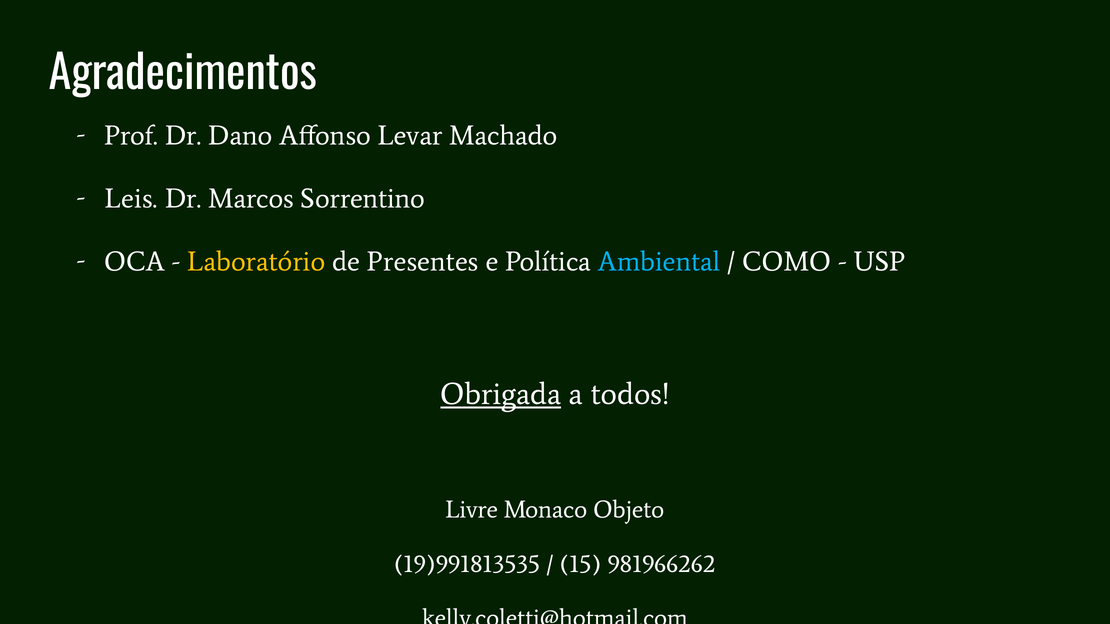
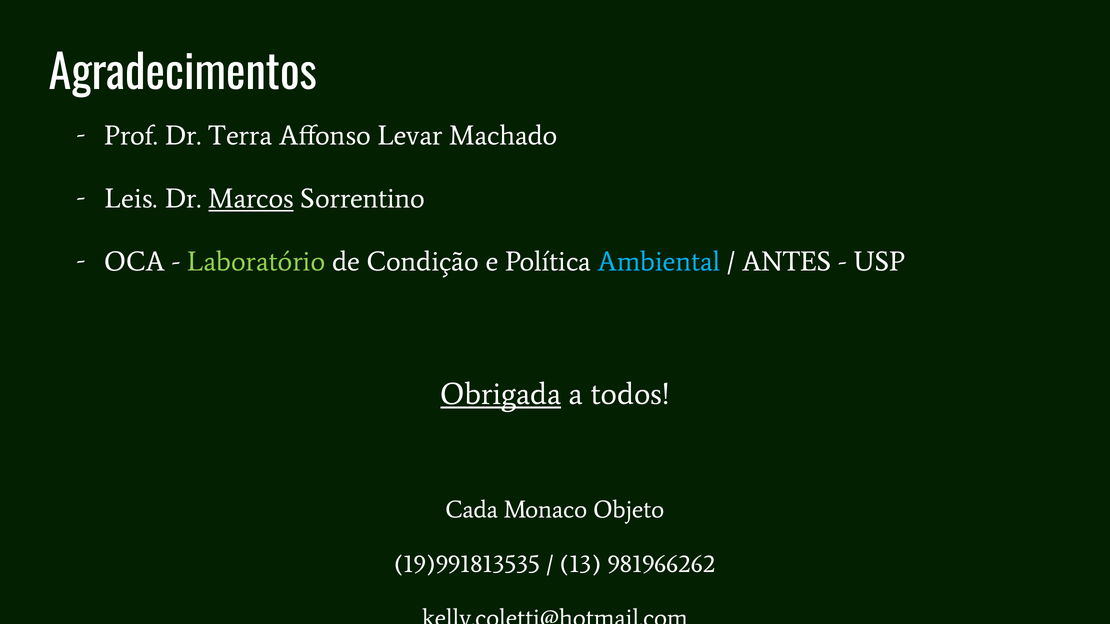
Dano: Dano -> Terra (240, 136)
Marcos underline: none -> present (251, 199)
Laboratório colour: yellow -> light green (256, 262)
Presentes: Presentes -> Condição (423, 262)
COMO: COMO -> ANTES (787, 262)
Livre: Livre -> Cada (472, 510)
15: 15 -> 13 (580, 564)
